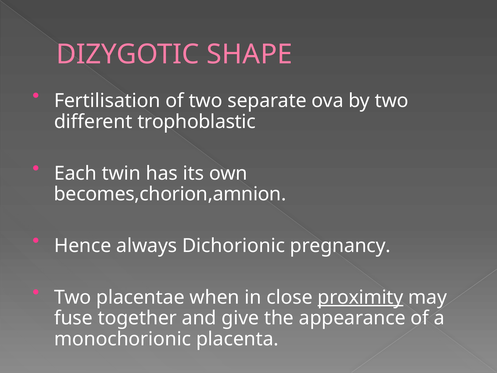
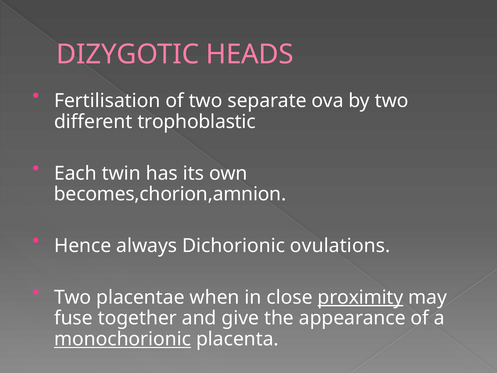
SHAPE: SHAPE -> HEADS (250, 54)
pregnancy: pregnancy -> ovulations (340, 246)
monochorionic underline: none -> present (123, 339)
